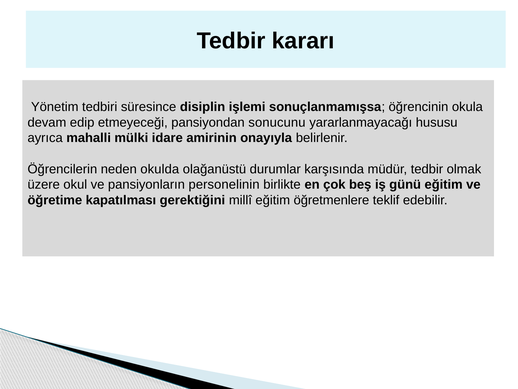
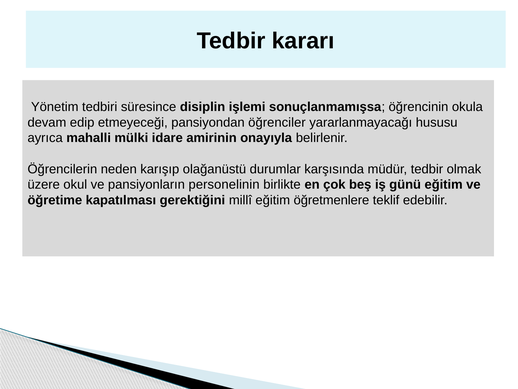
sonucunu: sonucunu -> öğrenciler (277, 122)
okulda: okulda -> karışıp (160, 169)
